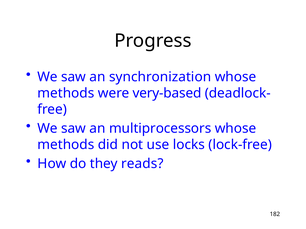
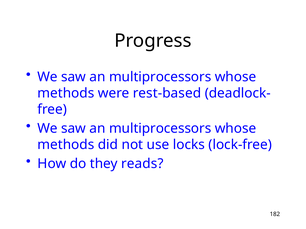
synchronization: synchronization -> multiprocessors (160, 77)
very-based: very-based -> rest-based (167, 93)
